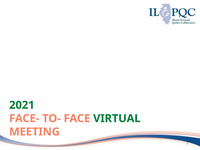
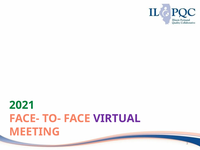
VIRTUAL colour: green -> purple (117, 118)
